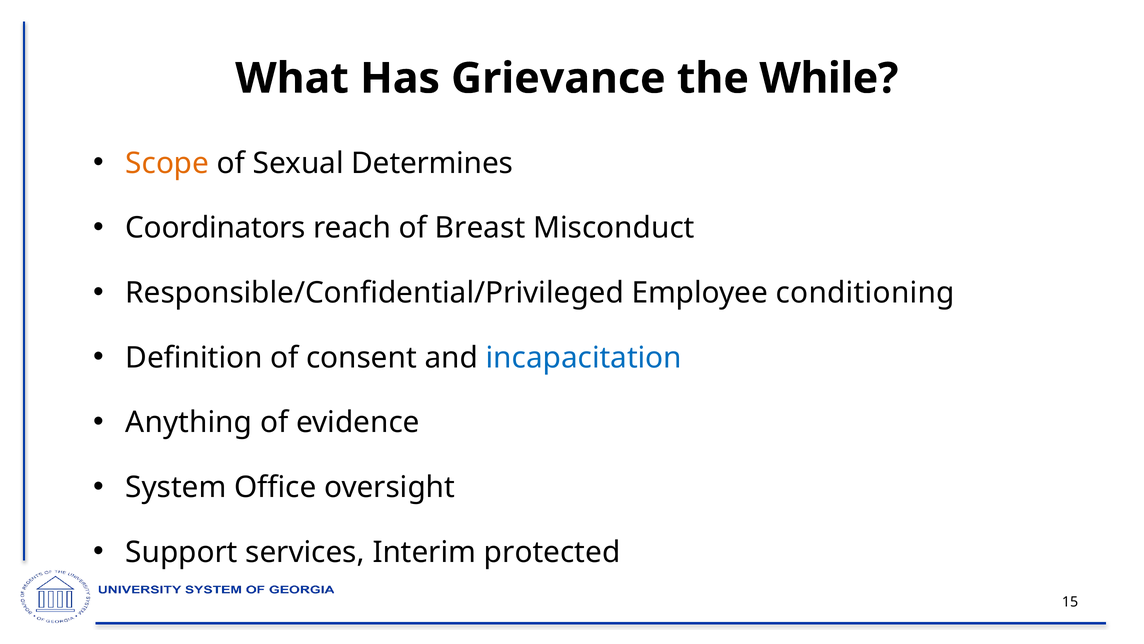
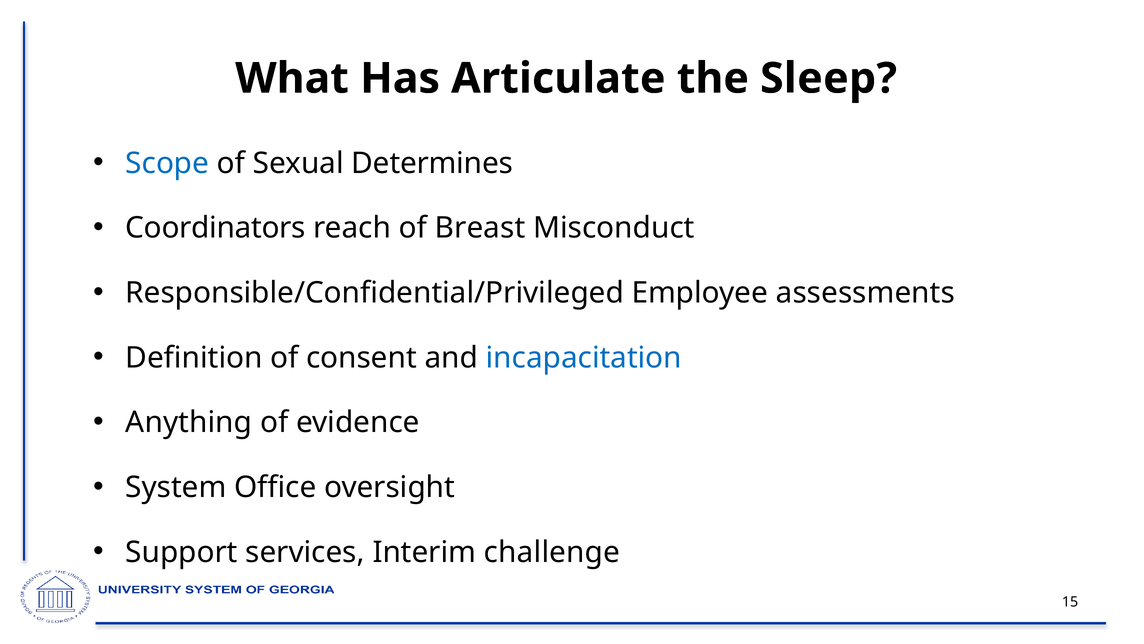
Grievance: Grievance -> Articulate (558, 78)
While: While -> Sleep (829, 78)
Scope colour: orange -> blue (167, 163)
conditioning: conditioning -> assessments (865, 293)
protected: protected -> challenge (552, 552)
